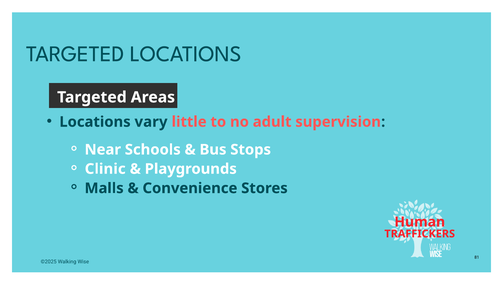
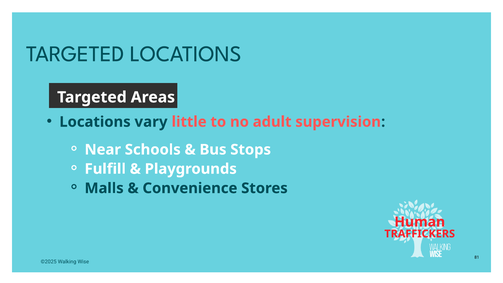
Clinic: Clinic -> Fulfill (105, 169)
